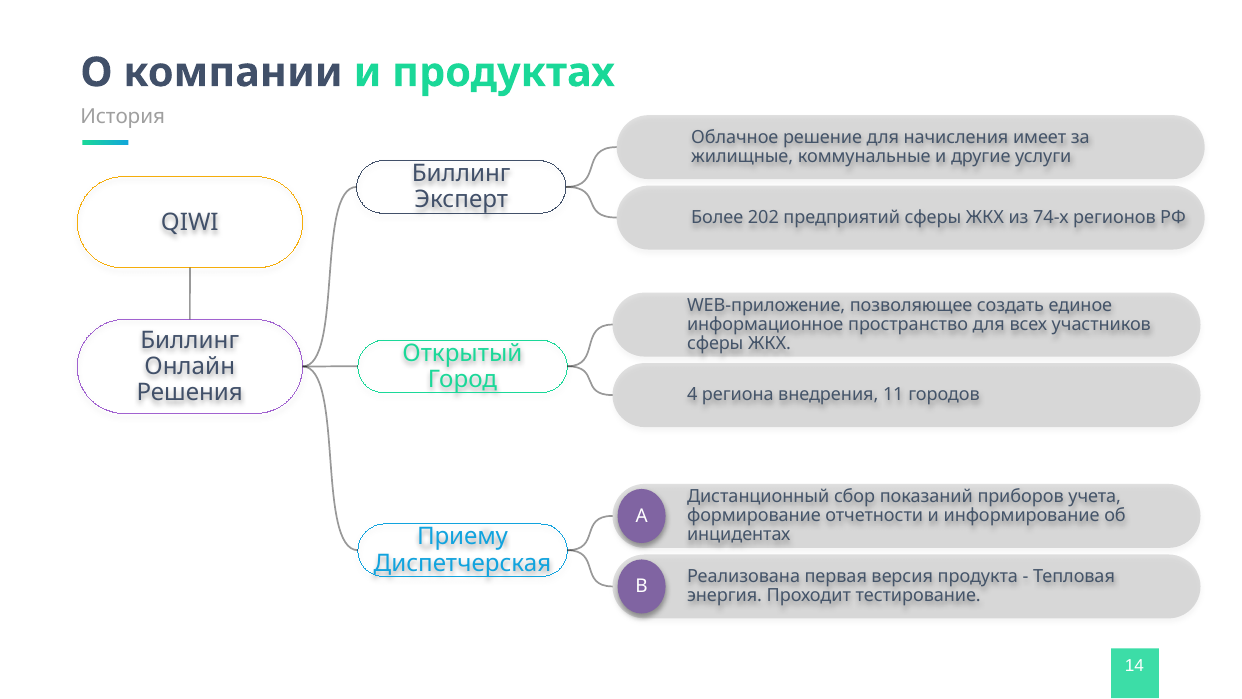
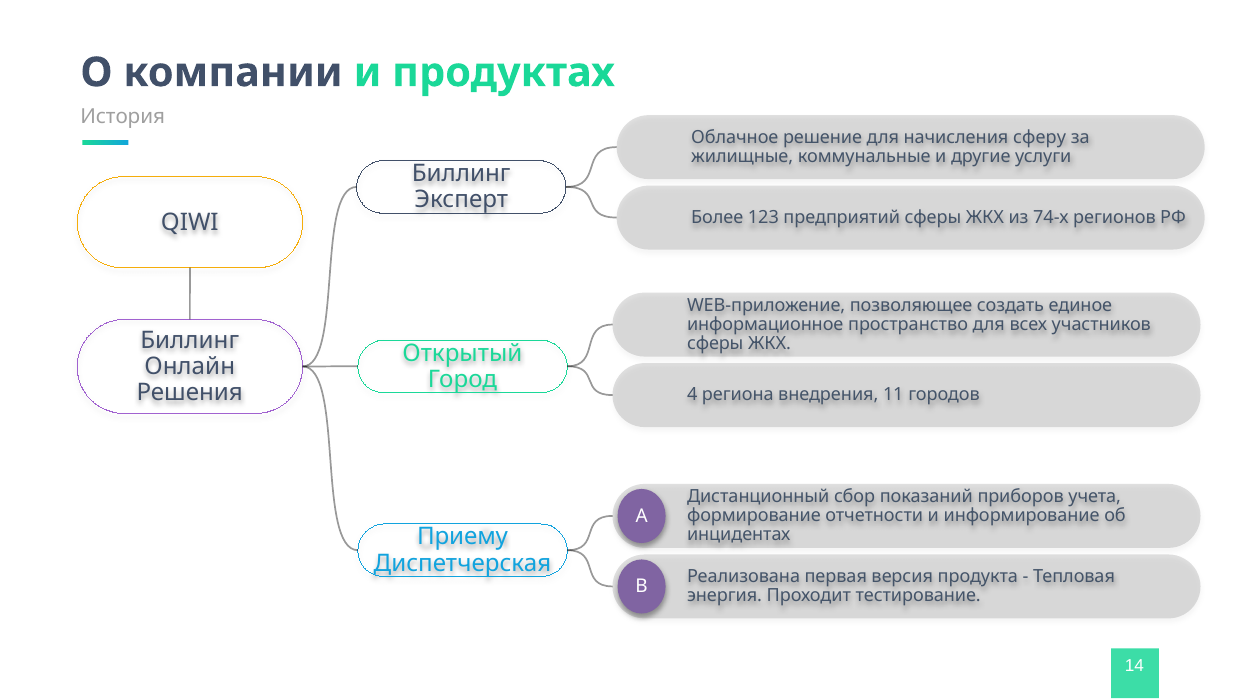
имеет: имеет -> сферу (1040, 137)
202: 202 -> 123 (763, 217)
